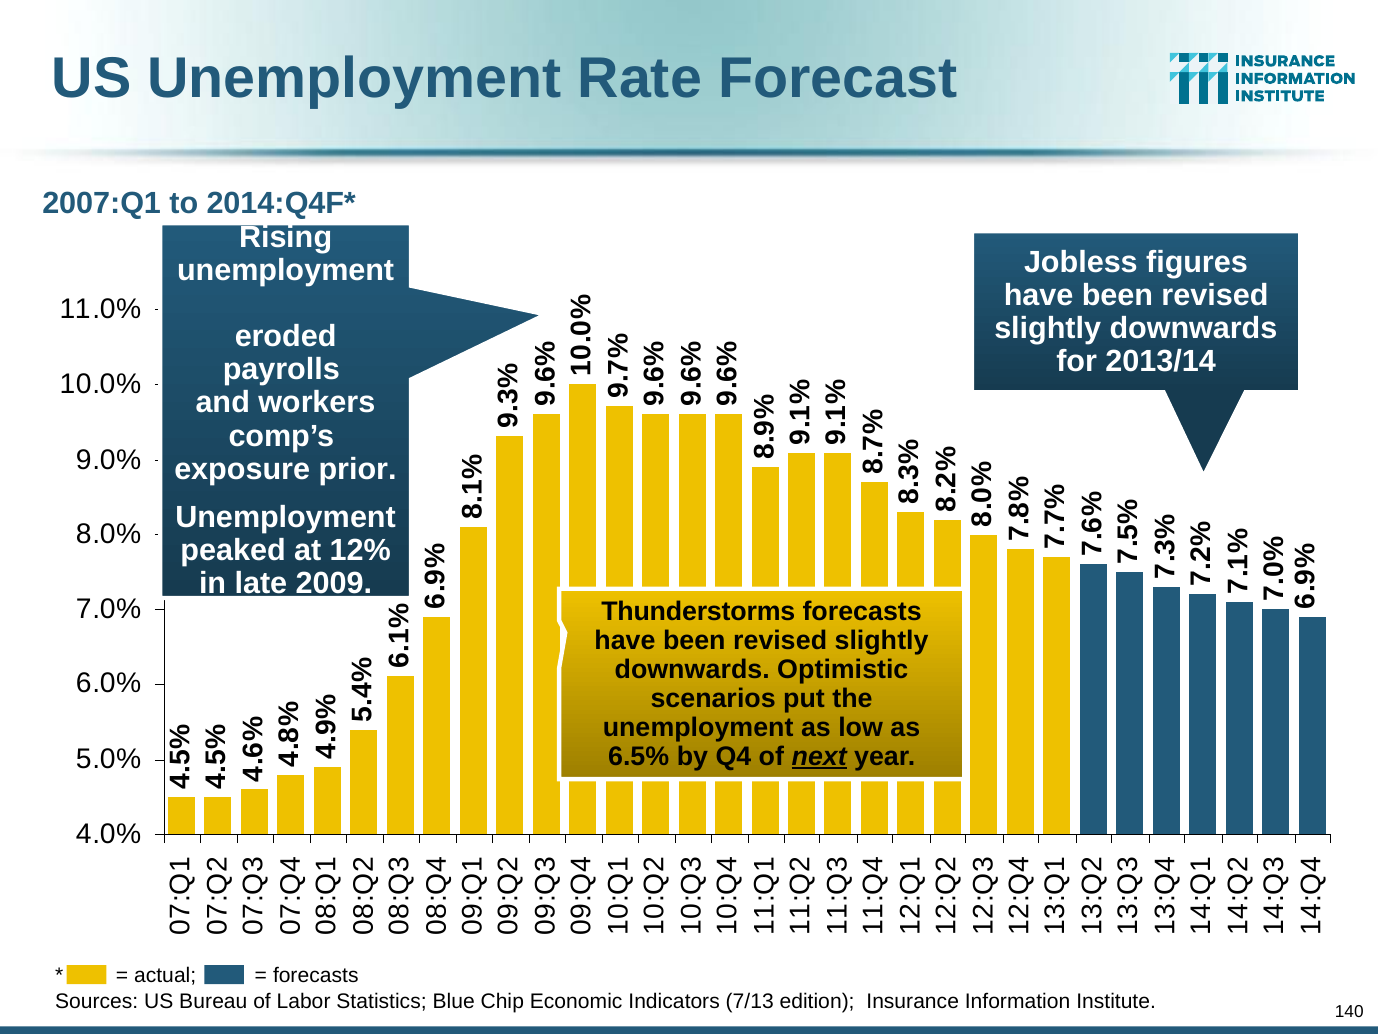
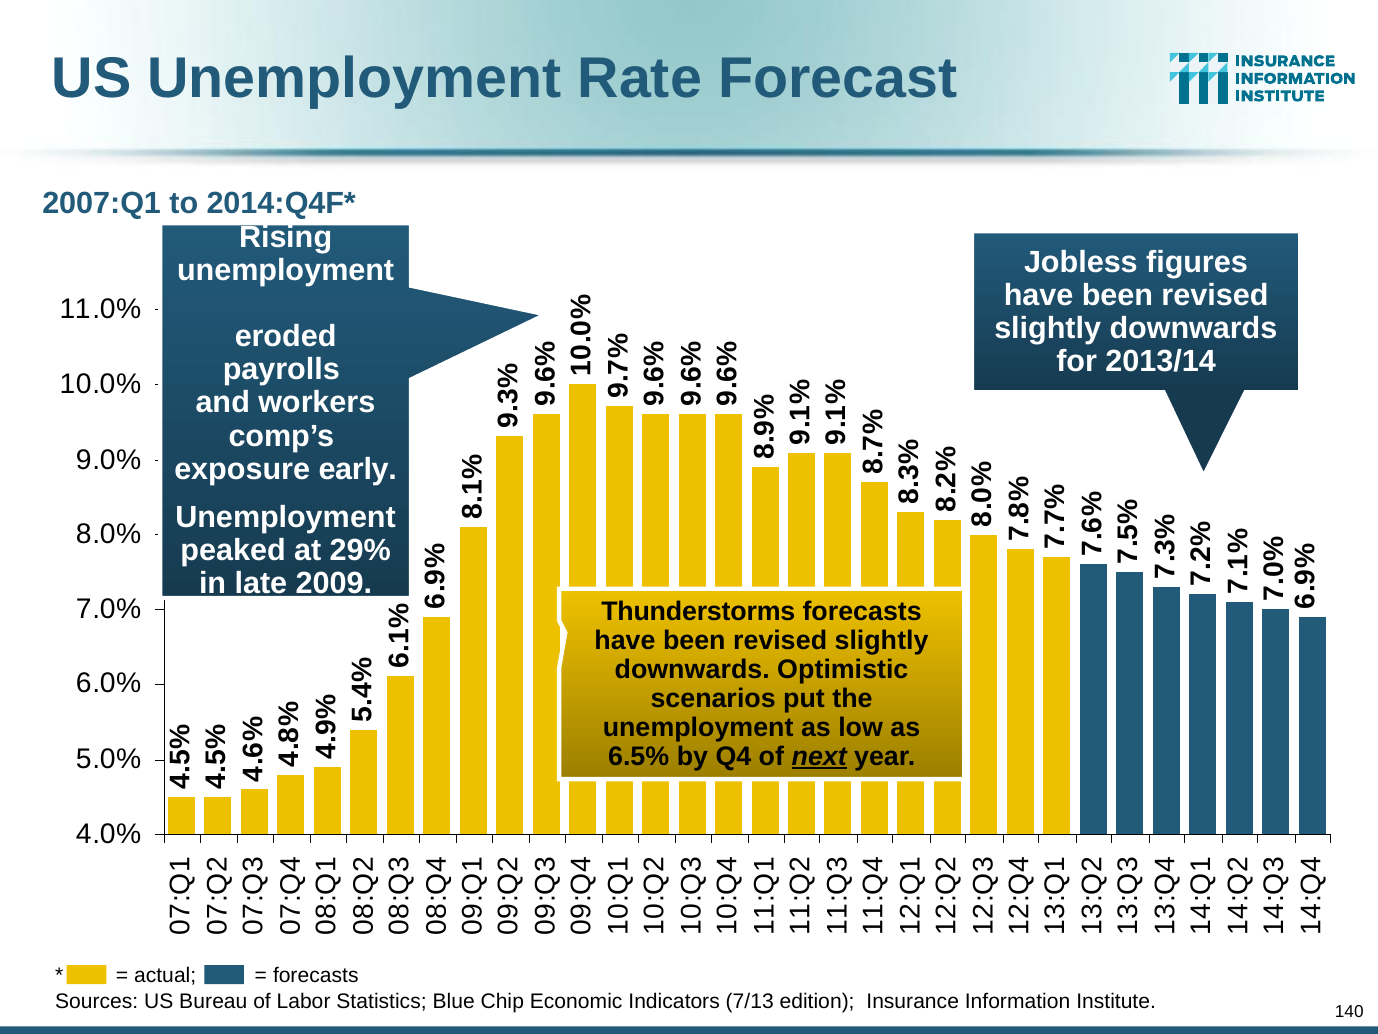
prior: prior -> early (358, 469)
12%: 12% -> 29% (360, 550)
